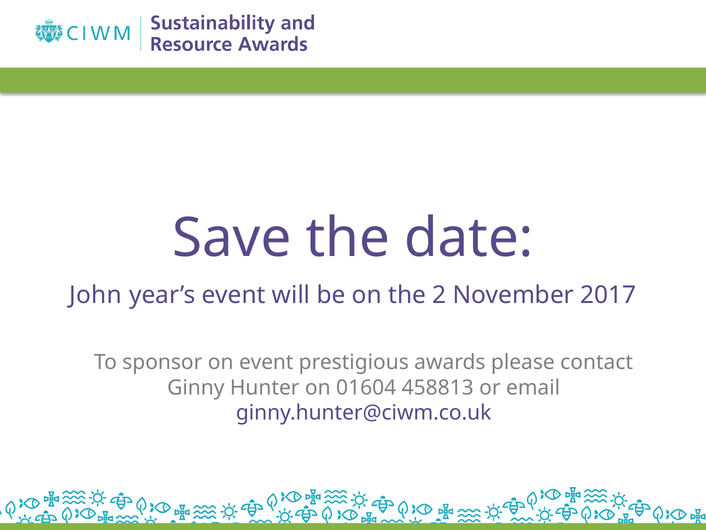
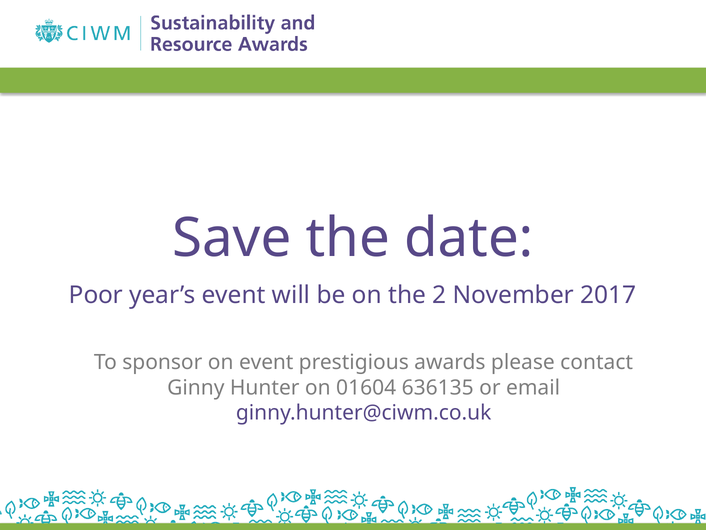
John: John -> Poor (96, 295)
458813: 458813 -> 636135 (438, 387)
